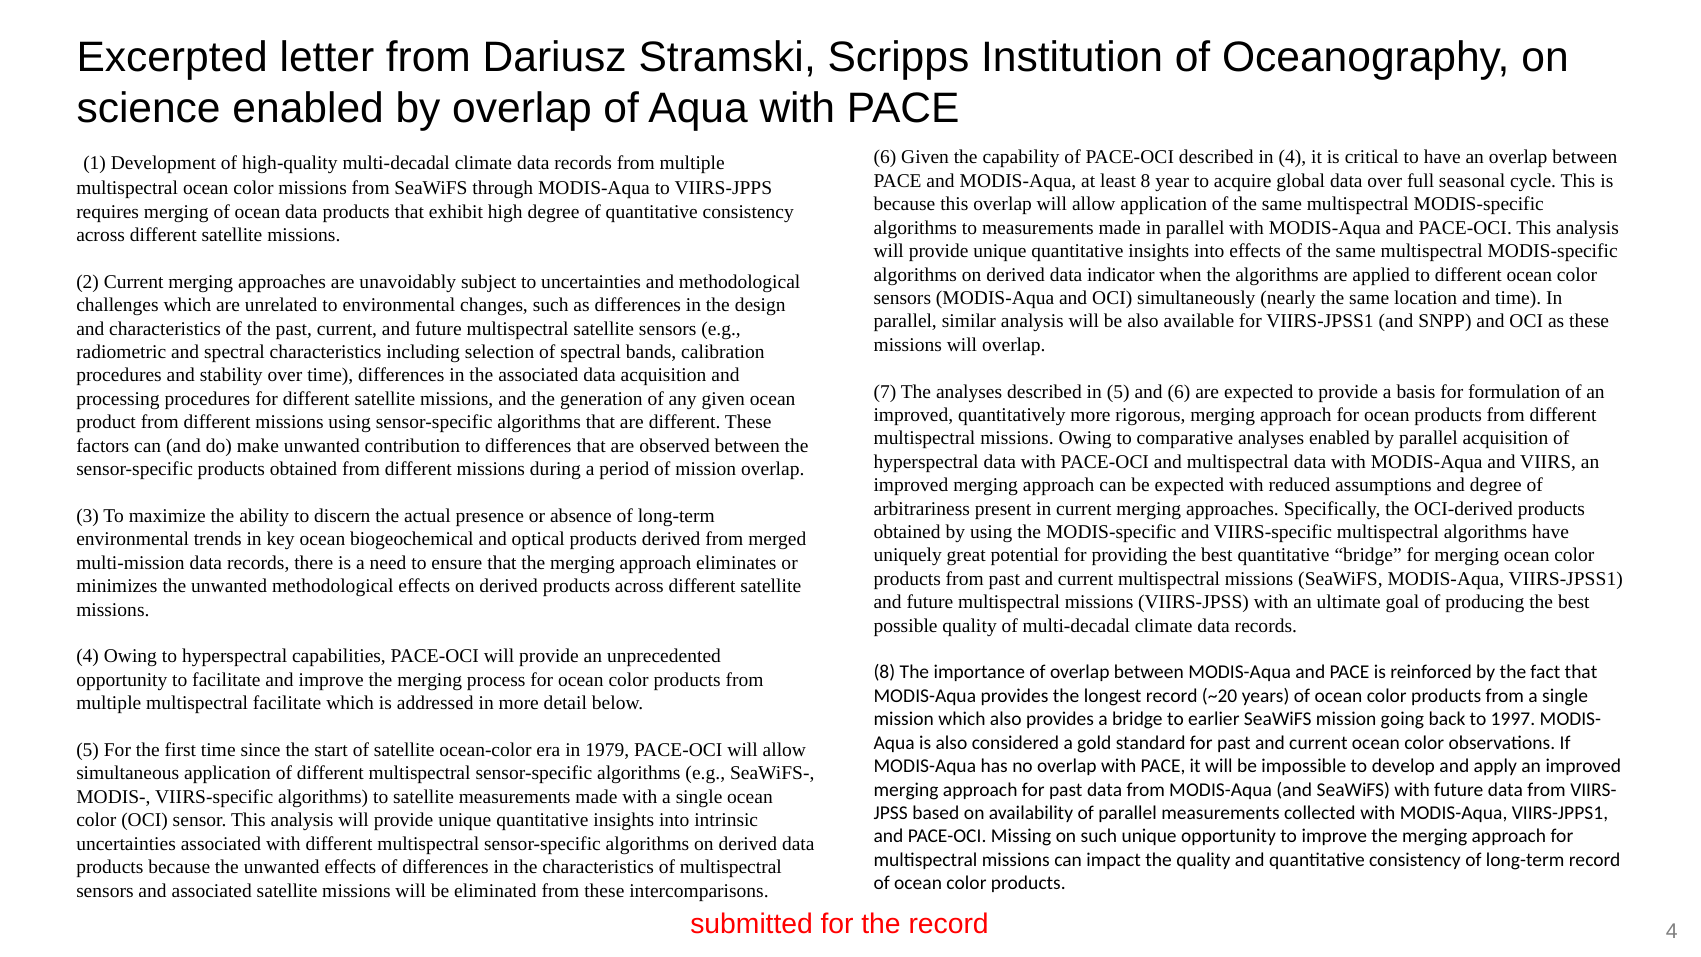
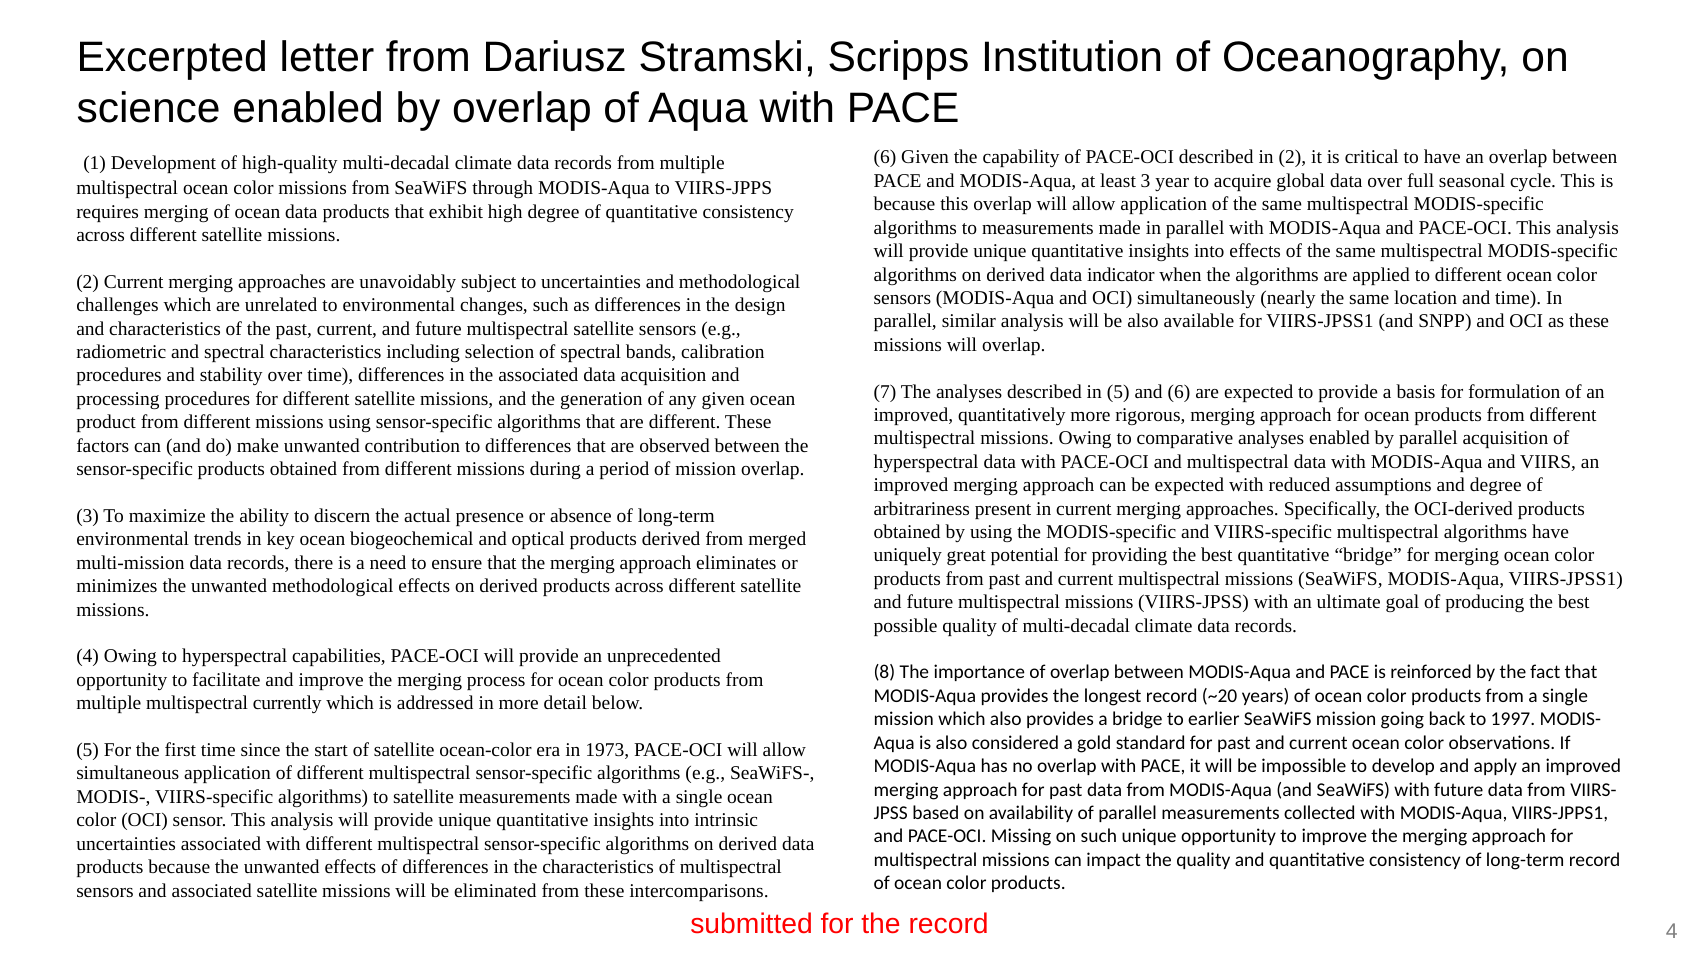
in 4: 4 -> 2 (1292, 158)
least 8: 8 -> 3 (1146, 181)
multispectral facilitate: facilitate -> currently (287, 703)
1979: 1979 -> 1973 (607, 750)
